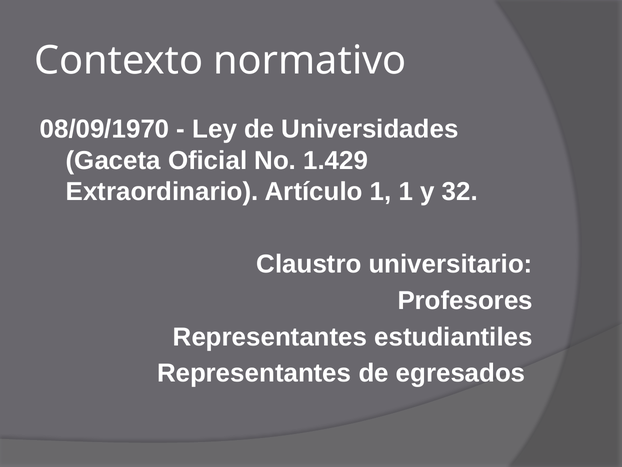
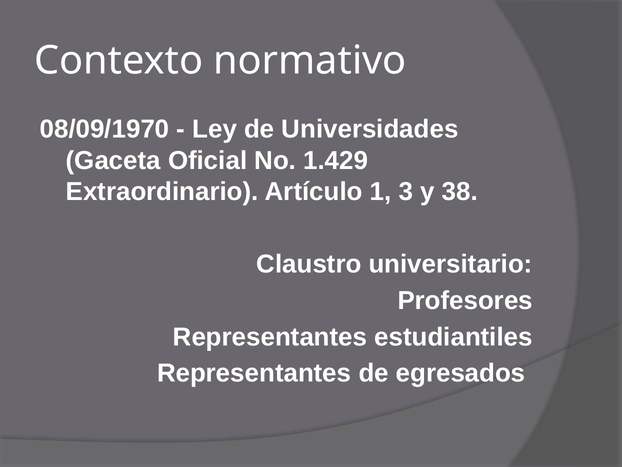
1 1: 1 -> 3 (406, 191)
32: 32 -> 38 (460, 191)
